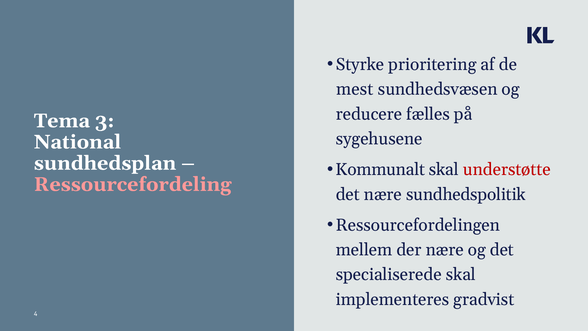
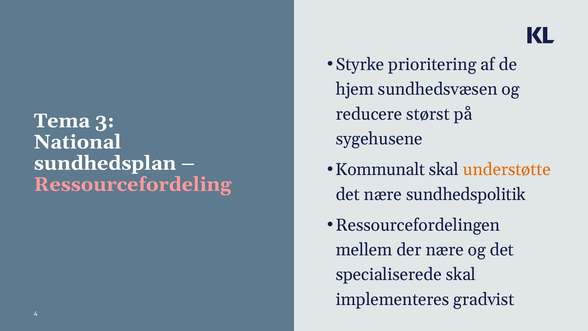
mest: mest -> hjem (355, 89)
fælles: fælles -> størst (428, 114)
understøtte colour: red -> orange (507, 169)
